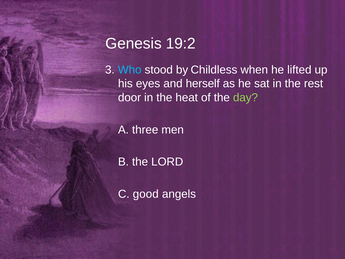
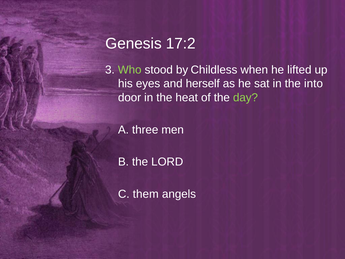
19:2: 19:2 -> 17:2 (181, 44)
Who colour: light blue -> light green (130, 70)
rest: rest -> into (313, 84)
good: good -> them (146, 194)
